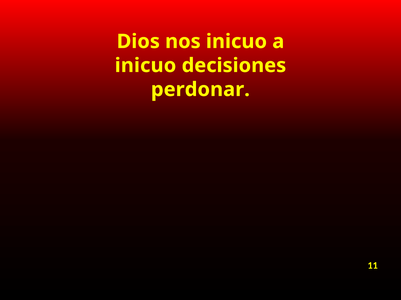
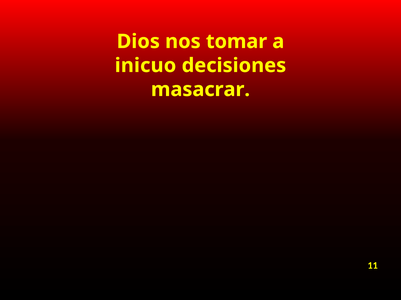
nos inicuo: inicuo -> tomar (237, 42)
perdonar: perdonar -> masacrar (200, 90)
